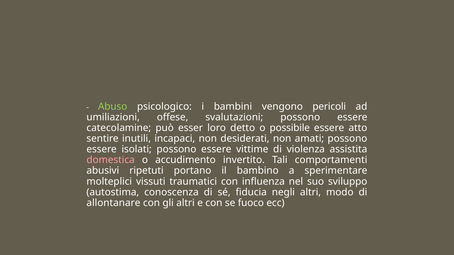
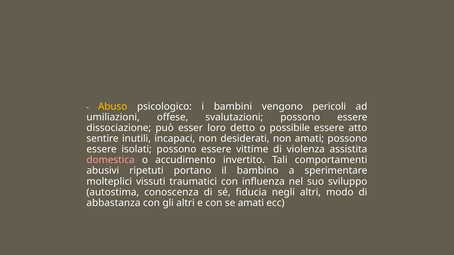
Abuso colour: light green -> yellow (113, 107)
catecolamine: catecolamine -> dissociazione (119, 128)
allontanare: allontanare -> abbastanza (113, 203)
se fuoco: fuoco -> amati (251, 203)
